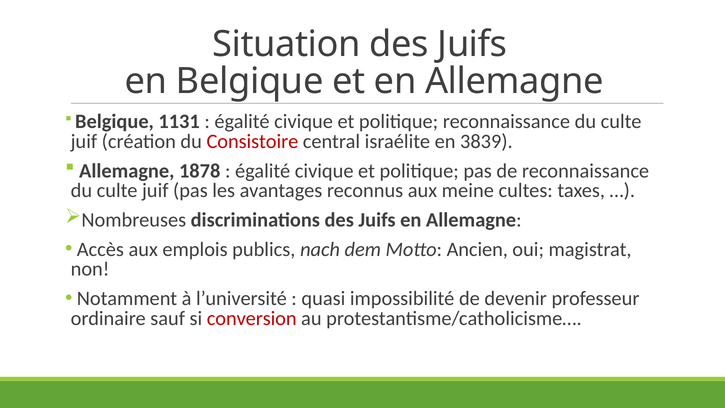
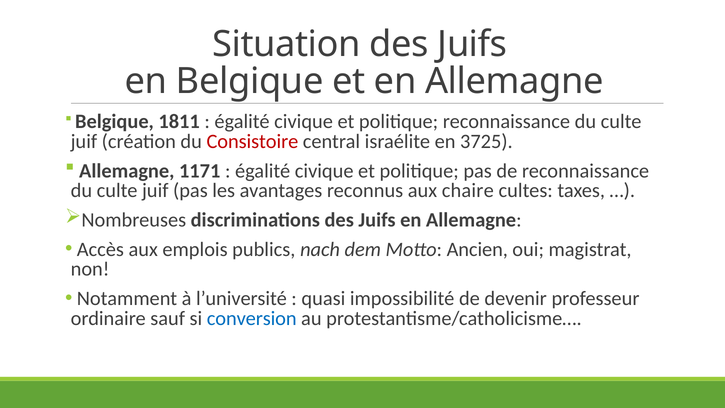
1131: 1131 -> 1811 (179, 122)
3839: 3839 -> 3725 (486, 141)
1878: 1878 -> 1171 (200, 171)
meine: meine -> chaire (468, 191)
conversion colour: red -> blue (252, 318)
